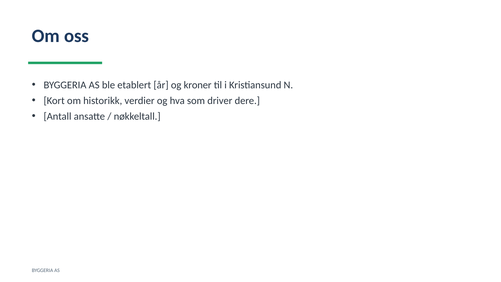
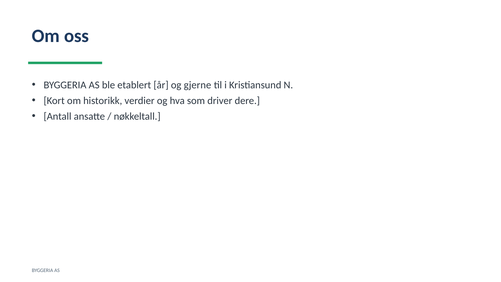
kroner: kroner -> gjerne (198, 85)
